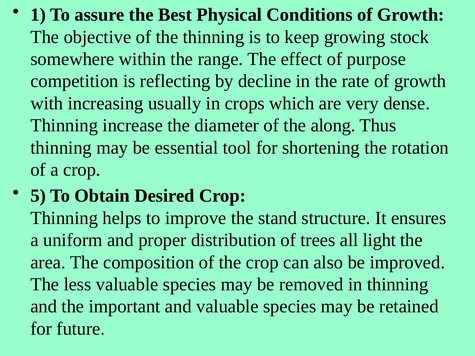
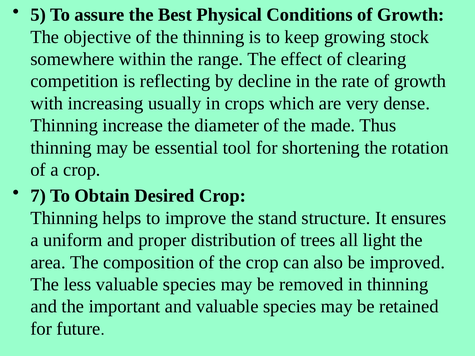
1: 1 -> 5 (38, 15)
purpose: purpose -> clearing (377, 59)
along: along -> made (333, 126)
5: 5 -> 7 (38, 196)
